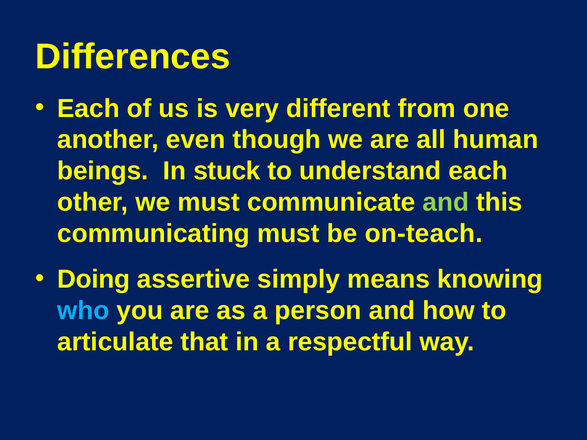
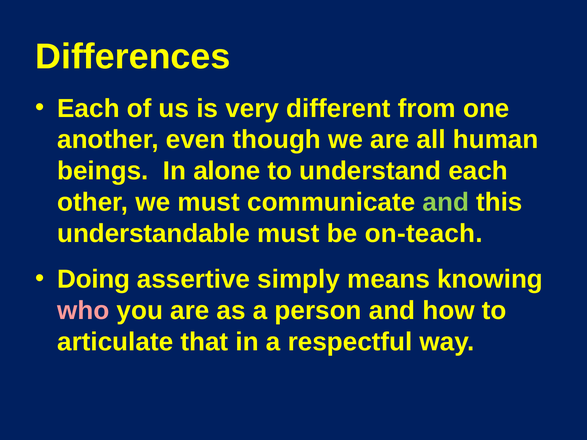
stuck: stuck -> alone (227, 171)
communicating: communicating -> understandable (154, 234)
who colour: light blue -> pink (83, 311)
